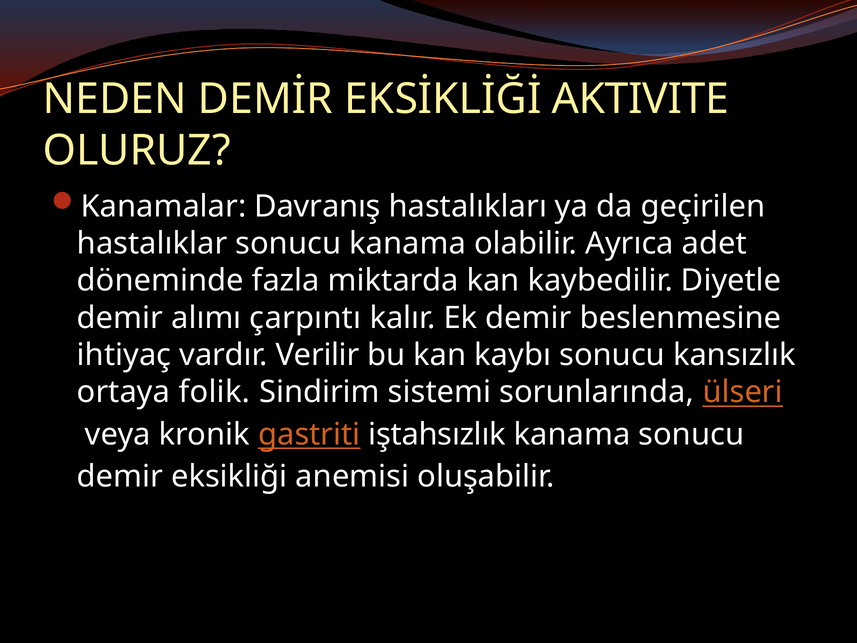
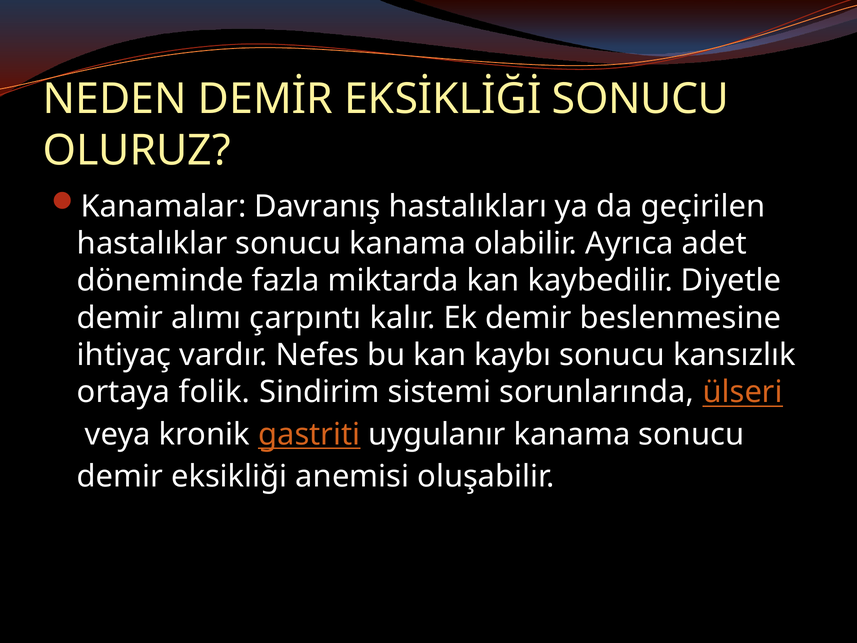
EKSİKLİĞİ AKTIVITE: AKTIVITE -> SONUCU (641, 99)
Verilir: Verilir -> Nefes (317, 355)
iştahsızlık: iştahsızlık -> uygulanır (437, 434)
